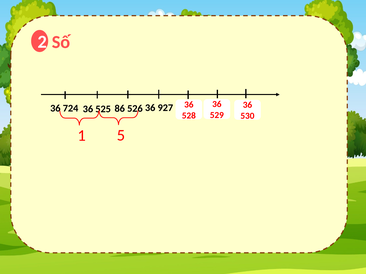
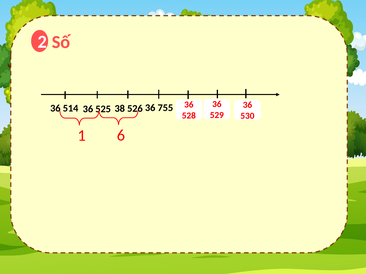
724: 724 -> 514 (71, 108)
86: 86 -> 38 (120, 109)
927: 927 -> 755 (165, 108)
5: 5 -> 6 (121, 135)
